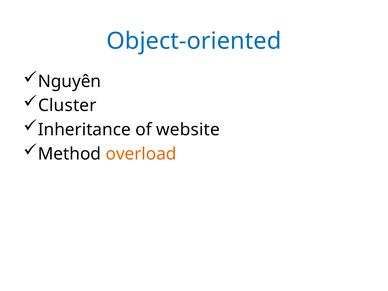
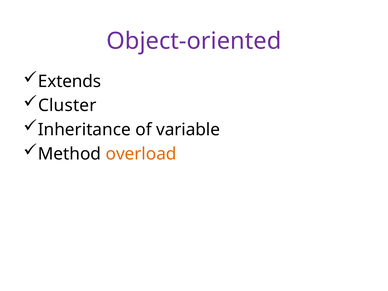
Object-oriented colour: blue -> purple (194, 41)
Nguyên: Nguyên -> Extends (70, 81)
website: website -> variable (188, 130)
